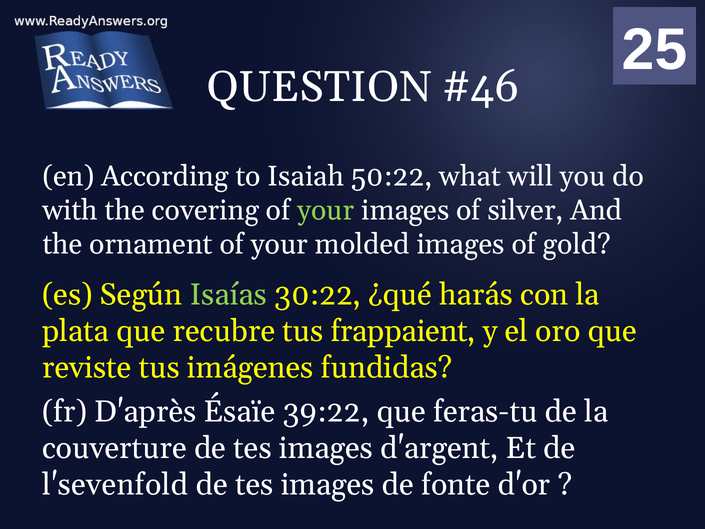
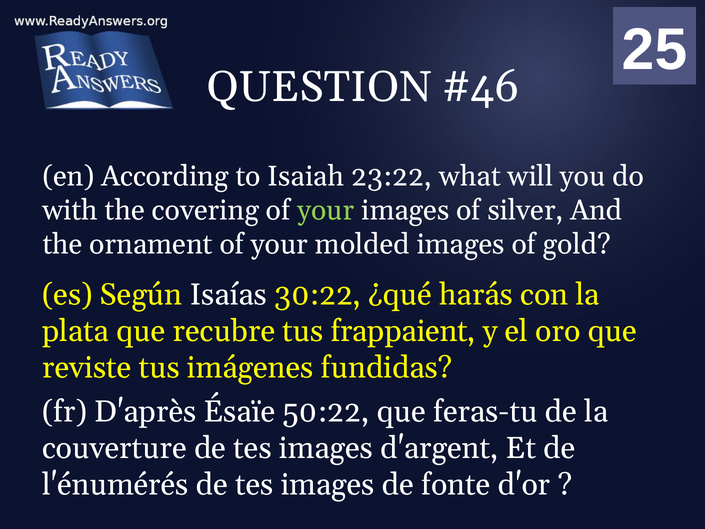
50:22: 50:22 -> 23:22 (392, 176)
Isaías colour: light green -> white (228, 295)
39:22: 39:22 -> 50:22 (326, 412)
l'sevenfold: l'sevenfold -> l'énumérés (115, 484)
